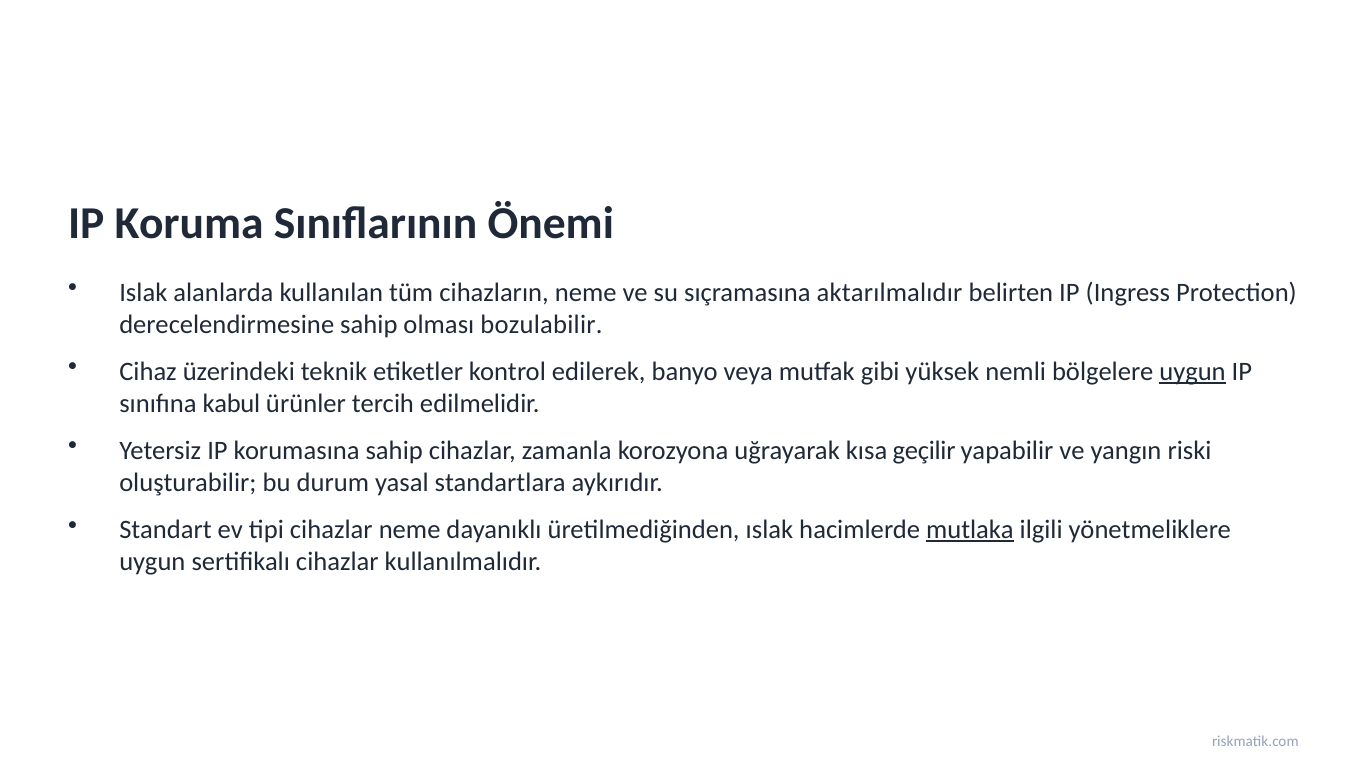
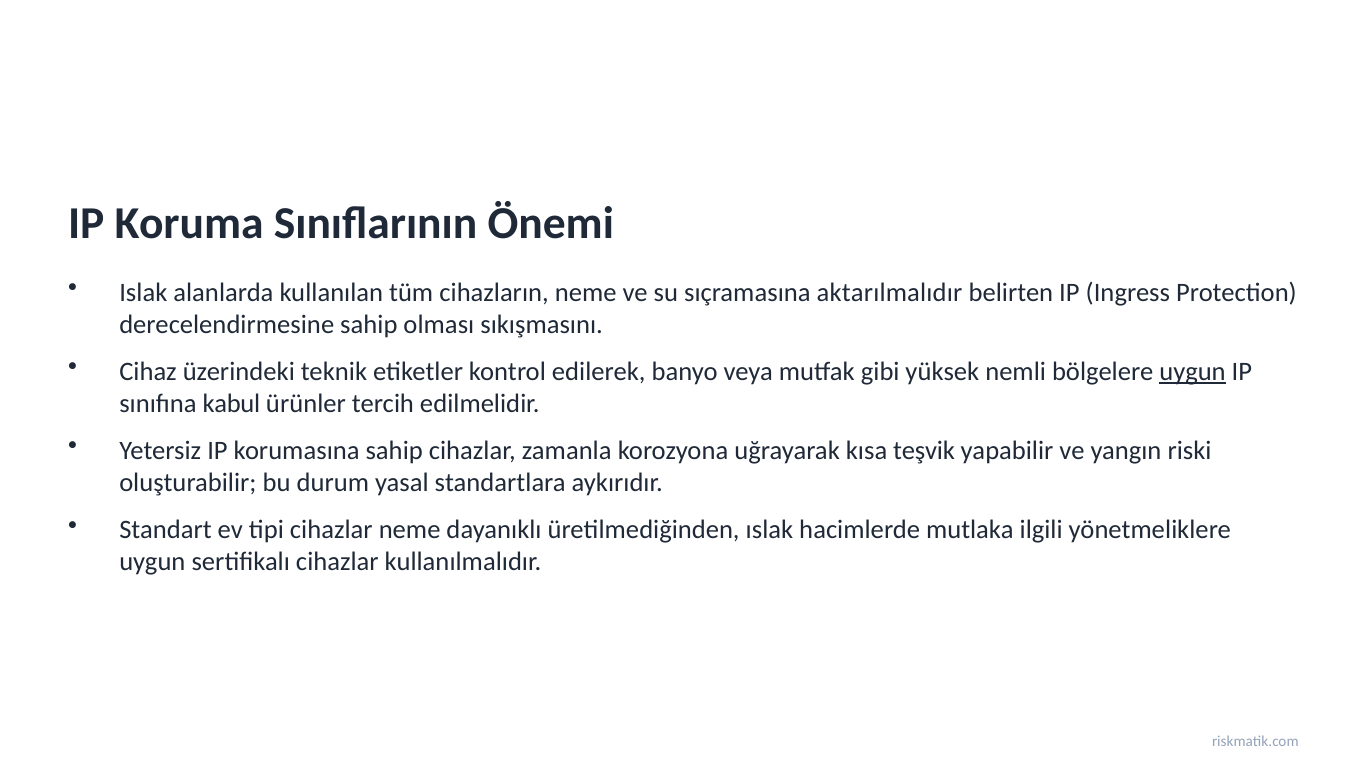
bozulabilir: bozulabilir -> sıkışmasını (542, 324)
geçilir: geçilir -> teşvik (924, 451)
mutlaka underline: present -> none (970, 530)
